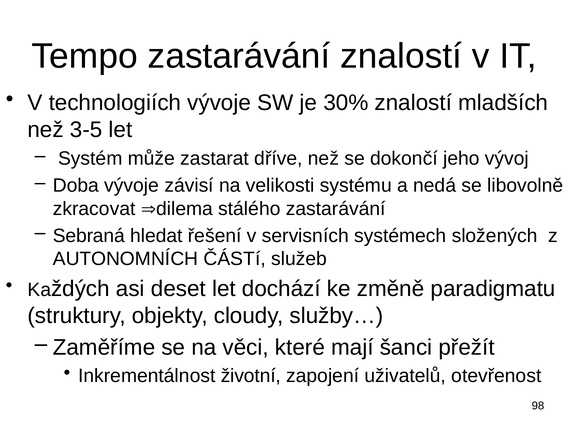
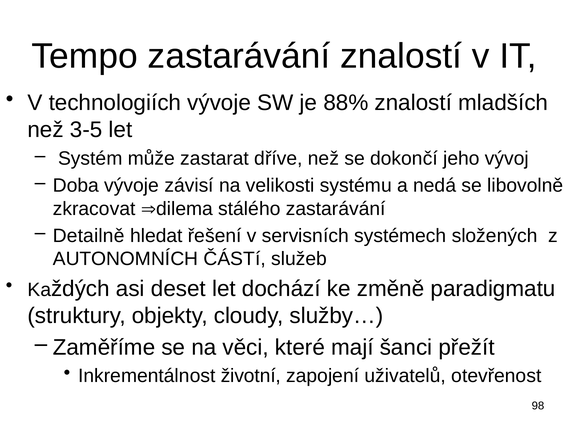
30%: 30% -> 88% (346, 103)
Sebraná: Sebraná -> Detailně (89, 236)
